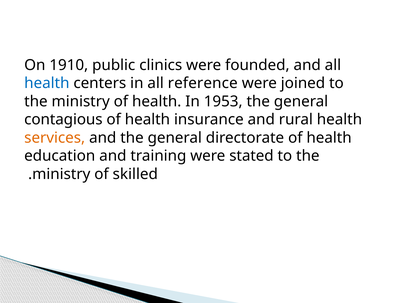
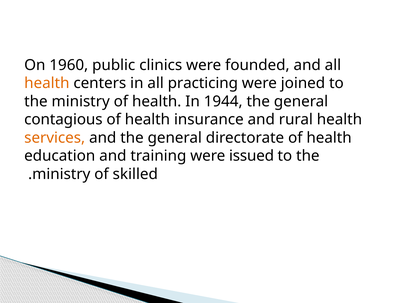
1910: 1910 -> 1960 (69, 65)
health colour: blue -> orange (47, 83)
reference: reference -> practicing (203, 83)
1953: 1953 -> 1944 (223, 102)
stated: stated -> issued (252, 156)
